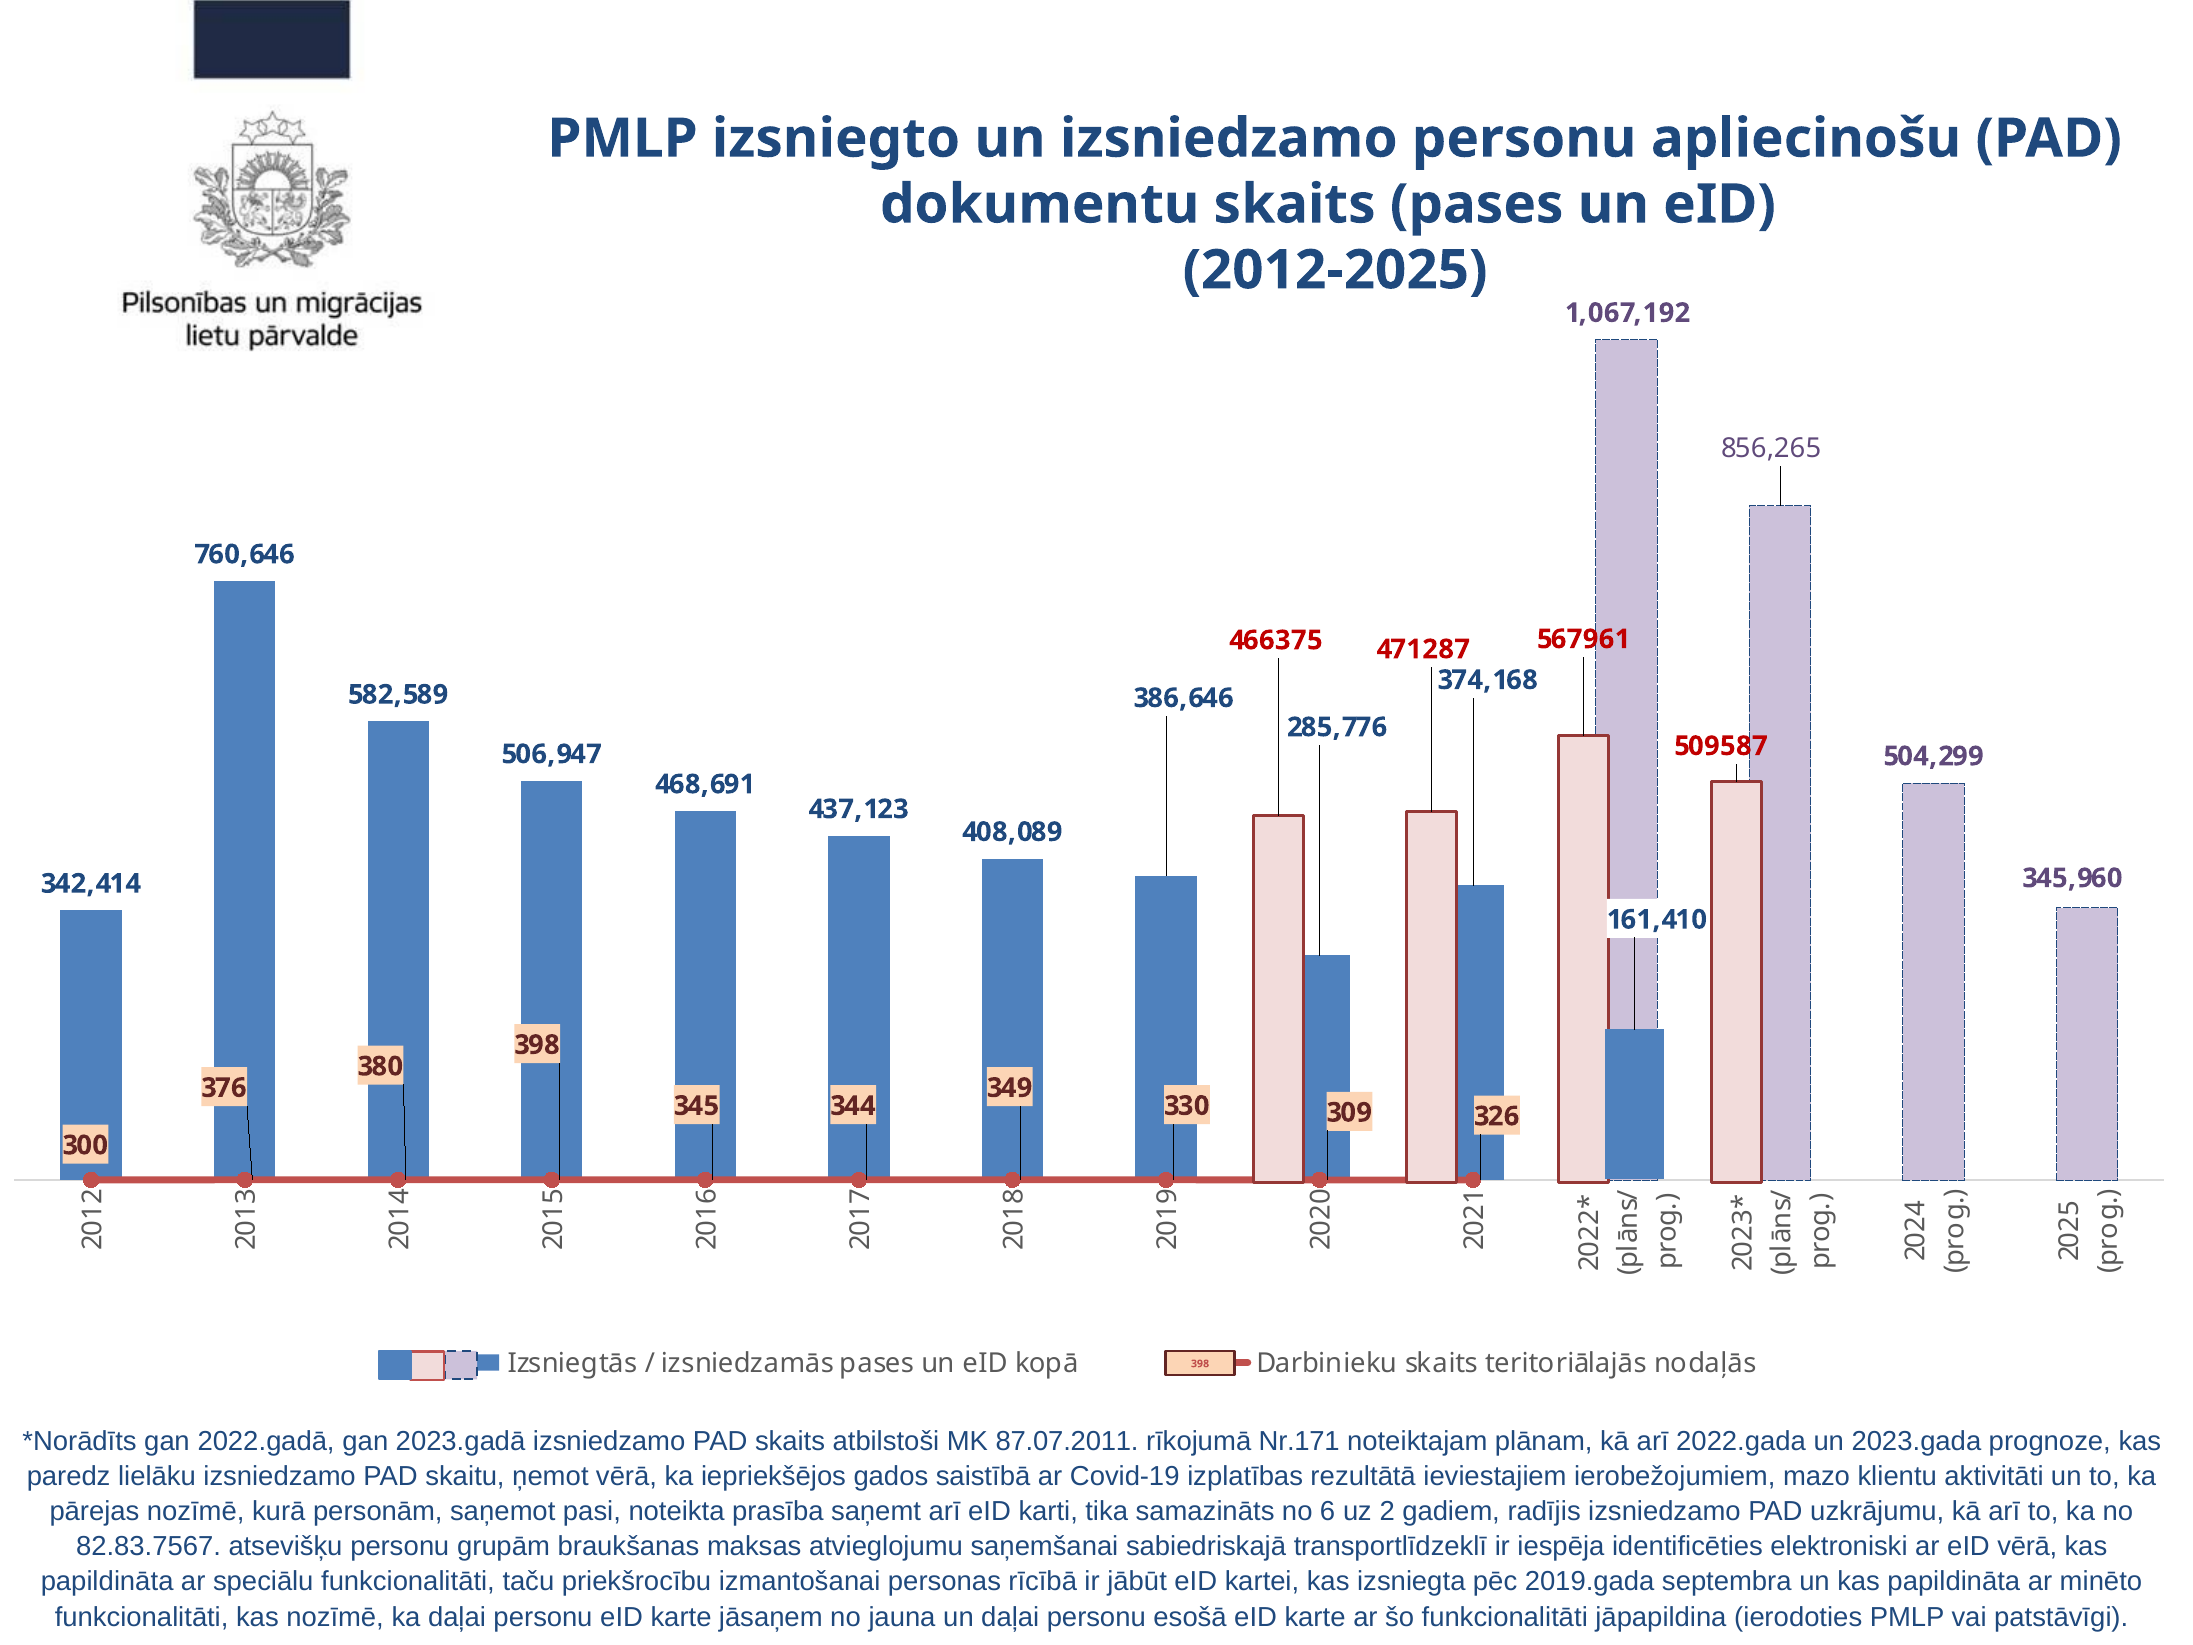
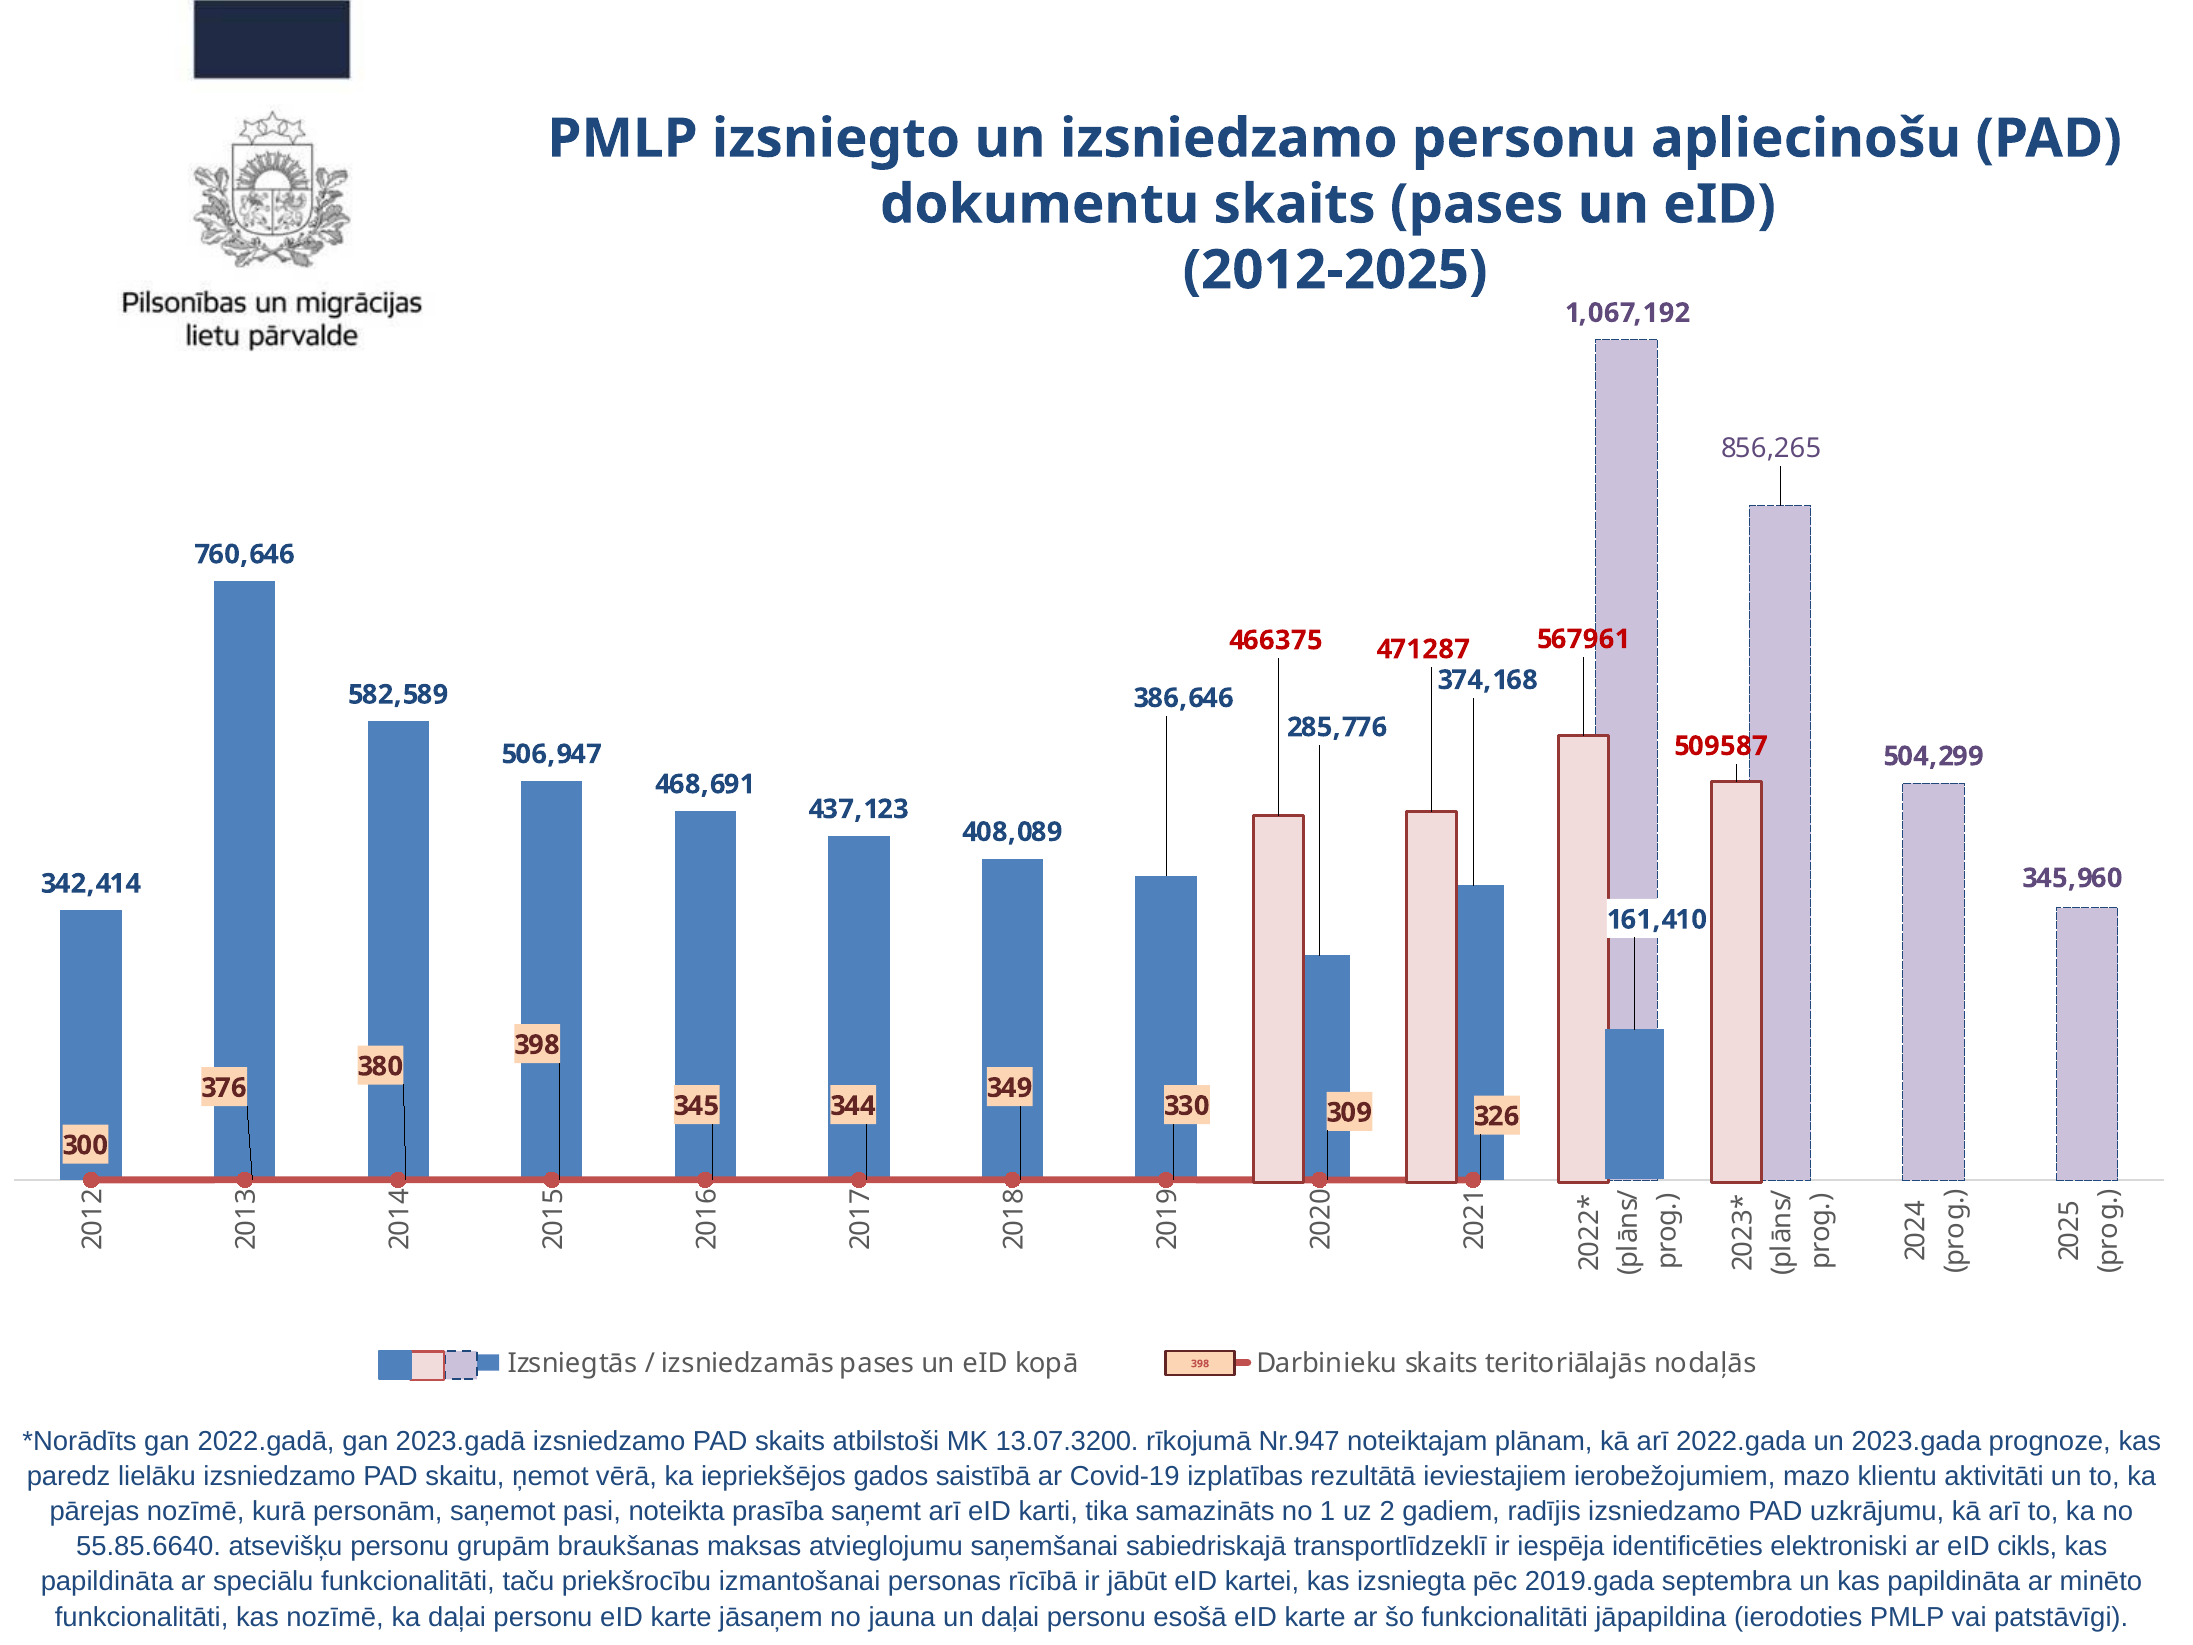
87.07.2011: 87.07.2011 -> 13.07.3200 (1067, 1441)
Nr.171: Nr.171 -> Nr.947 (1299, 1441)
no 6: 6 -> 1 (1328, 1511)
82.83.7567: 82.83.7567 -> 55.85.6640 (149, 1546)
eID vērā: vērā -> cikls (2027, 1546)
